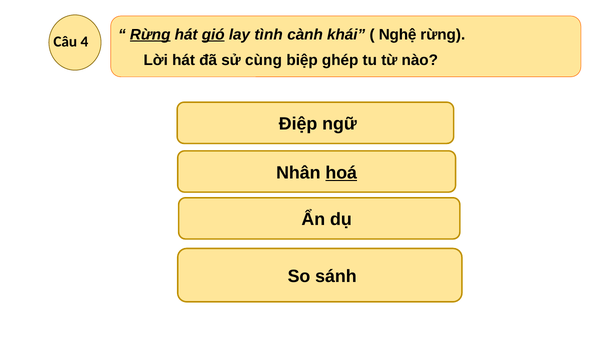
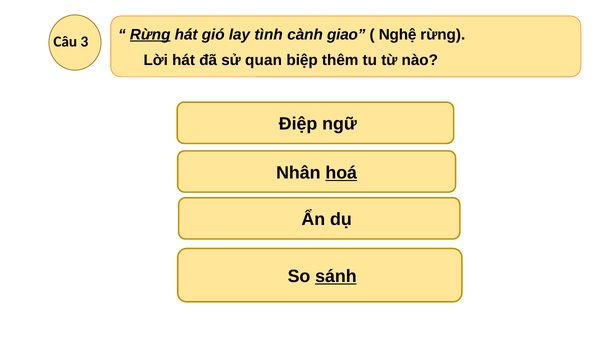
gió underline: present -> none (213, 35)
khái: khái -> giao (346, 35)
4: 4 -> 3 (84, 42)
cùng: cùng -> quan (264, 60)
ghép: ghép -> thêm (340, 60)
sánh underline: none -> present (336, 276)
